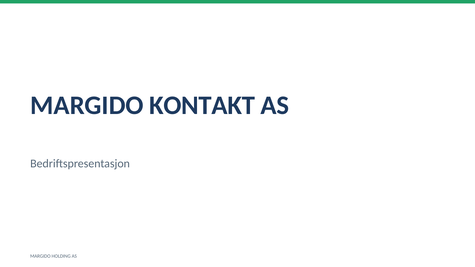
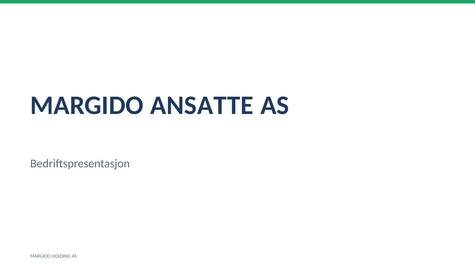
KONTAKT: KONTAKT -> ANSATTE (202, 105)
